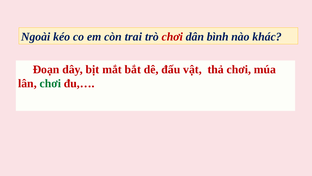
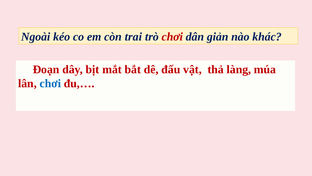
bình: bình -> giản (218, 37)
thả chơi: chơi -> làng (239, 69)
chơi colour: green -> blue (50, 83)
